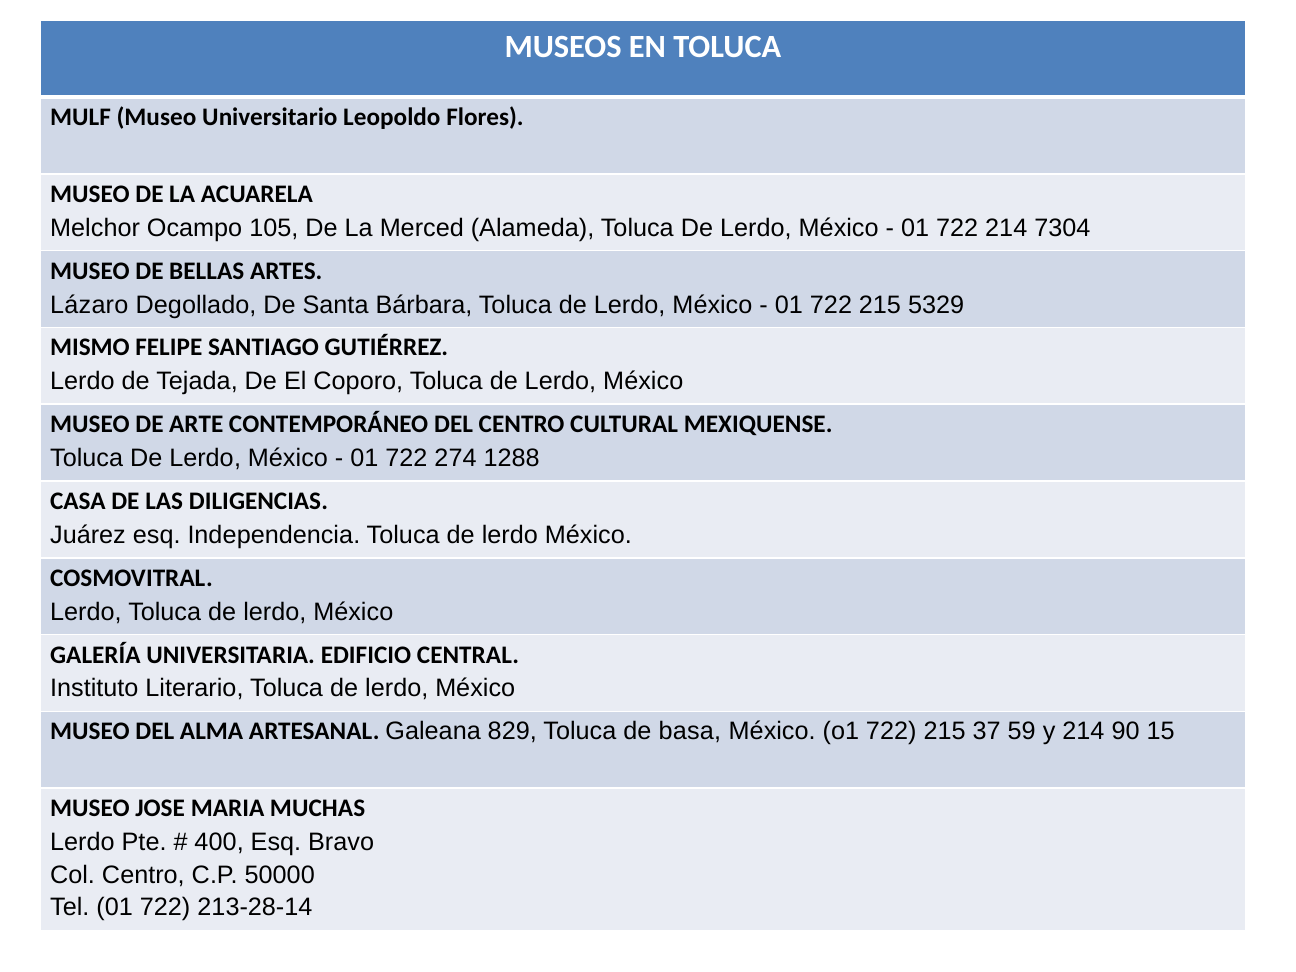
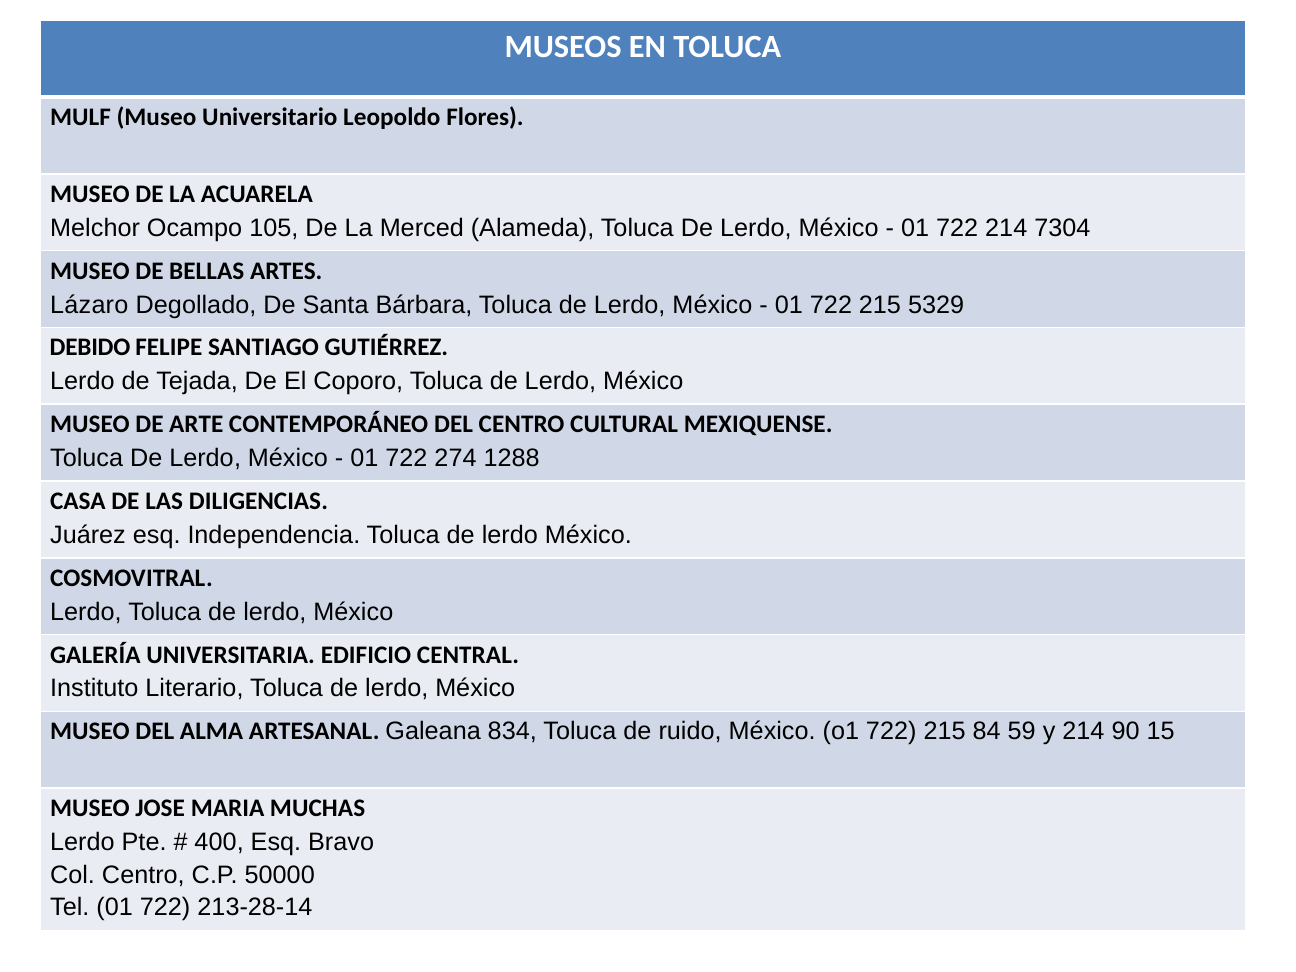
MISMO: MISMO -> DEBIDO (90, 348)
829: 829 -> 834 (512, 732)
basa: basa -> ruido (690, 732)
37: 37 -> 84 (987, 732)
